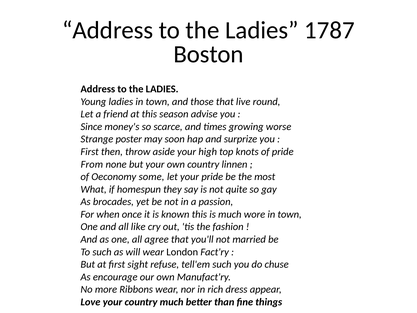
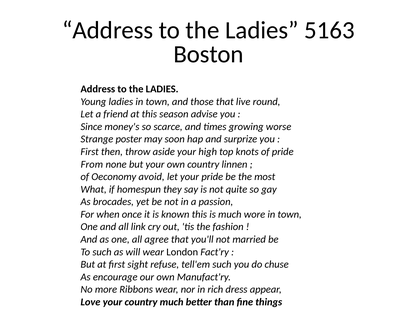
1787: 1787 -> 5163 (329, 30)
some: some -> avoid (152, 177)
like: like -> link (138, 227)
